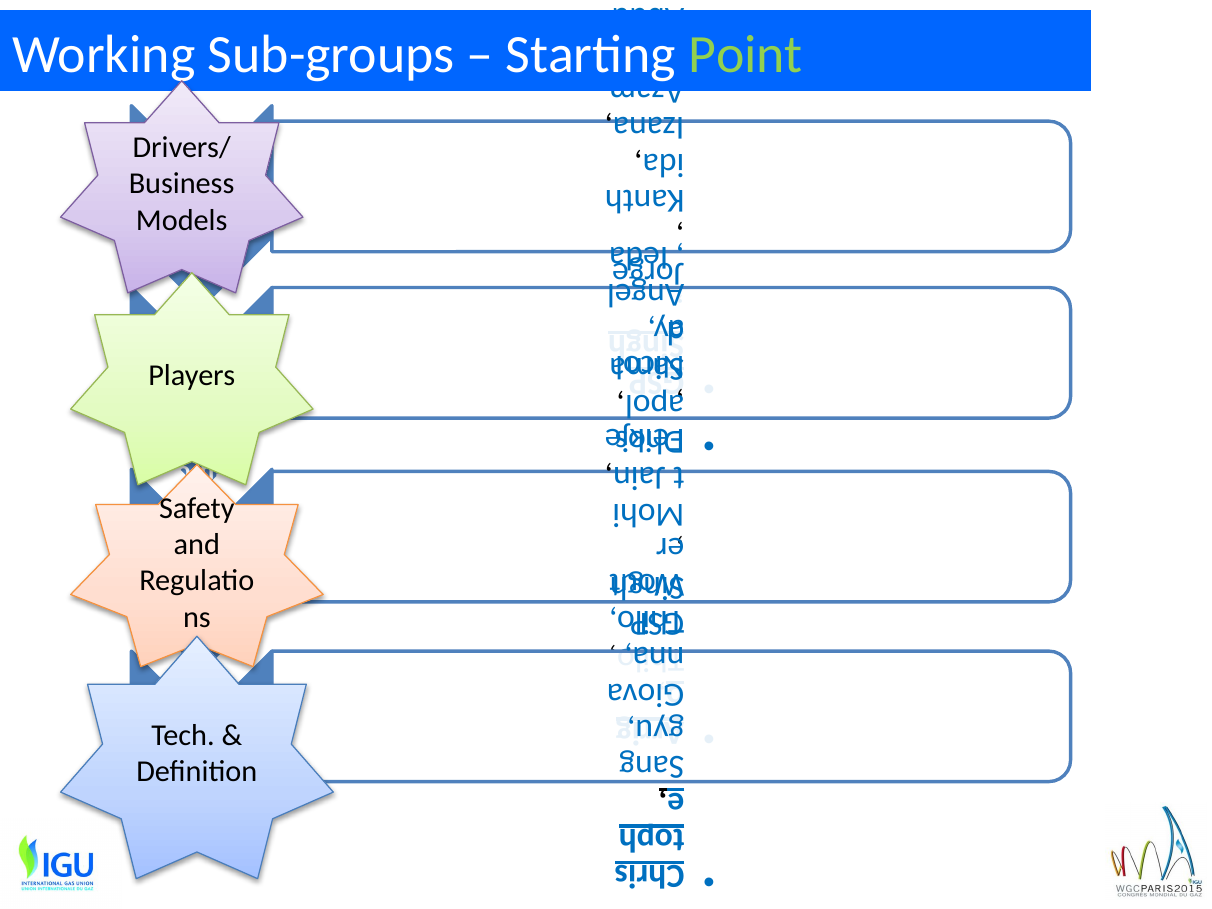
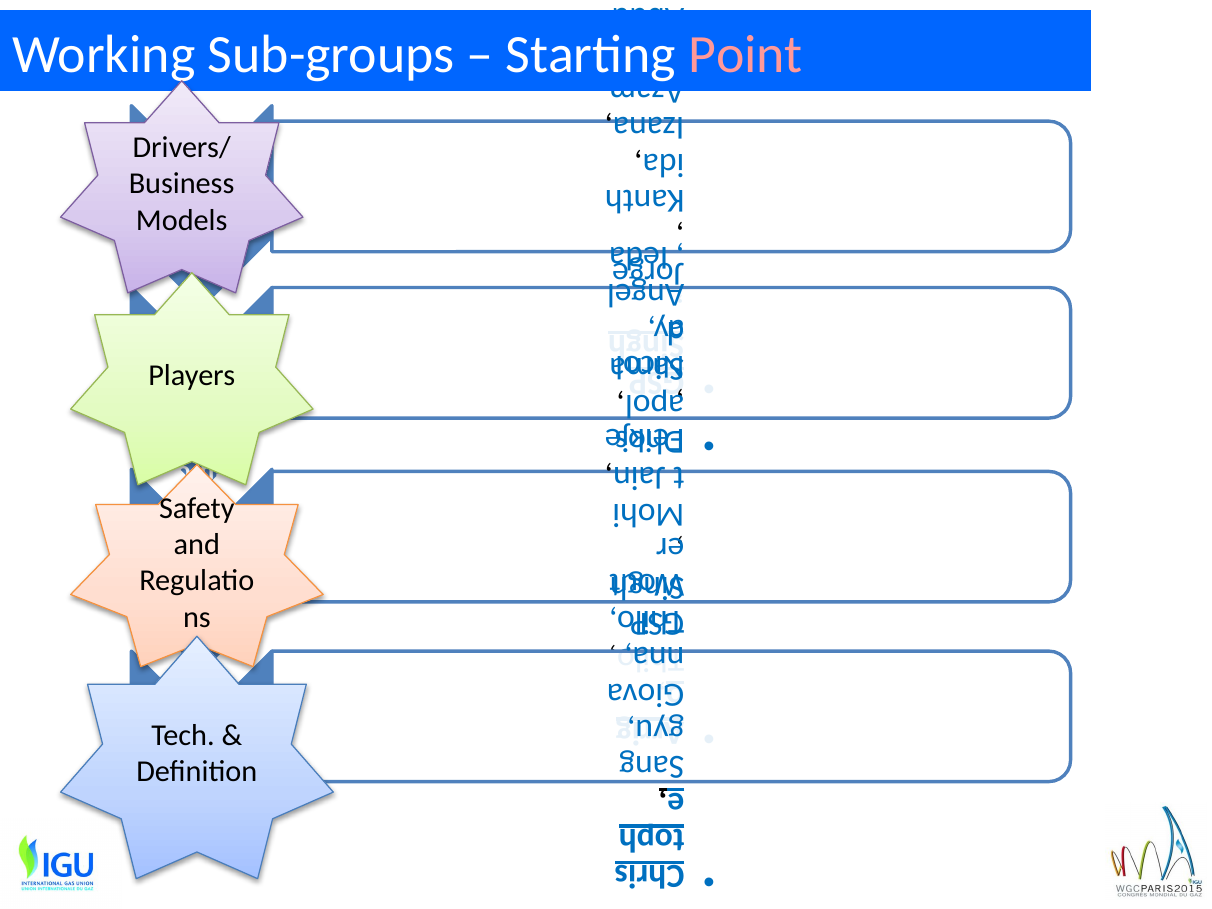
Point colour: light green -> pink (745, 54)
